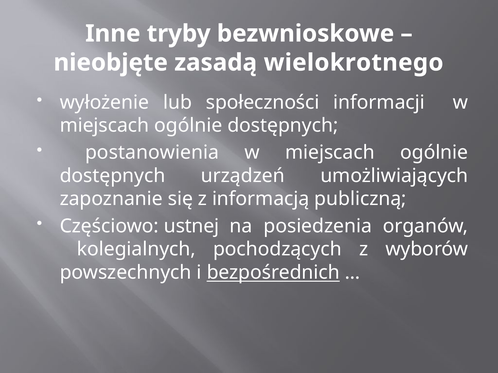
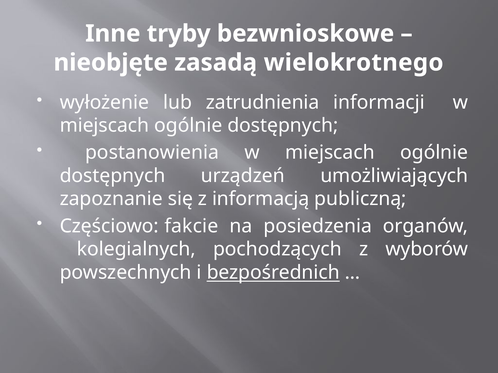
społeczności: społeczności -> zatrudnienia (263, 103)
ustnej: ustnej -> fakcie (191, 226)
